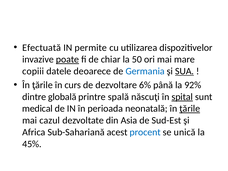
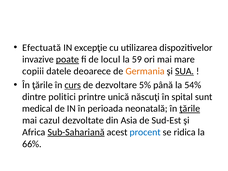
permite: permite -> excepţie (91, 48)
chiar: chiar -> locul (111, 59)
50: 50 -> 59 (137, 59)
Germania colour: blue -> orange (145, 71)
curs underline: none -> present (73, 85)
6%: 6% -> 5% (145, 85)
92%: 92% -> 54% (193, 85)
globală: globală -> politici (62, 97)
spală: spală -> unică (118, 97)
spital underline: present -> none (182, 97)
Sub-Sahariană underline: none -> present (76, 132)
unică: unică -> ridica (185, 132)
45%: 45% -> 66% (32, 144)
